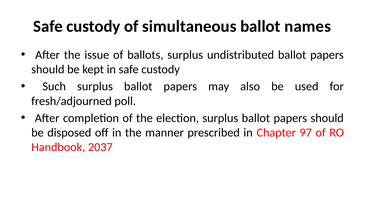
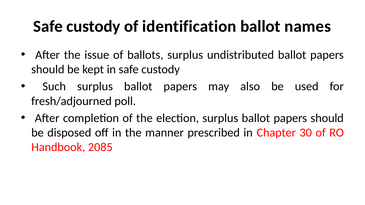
simultaneous: simultaneous -> identification (189, 26)
97: 97 -> 30 (306, 133)
2037: 2037 -> 2085 (100, 147)
